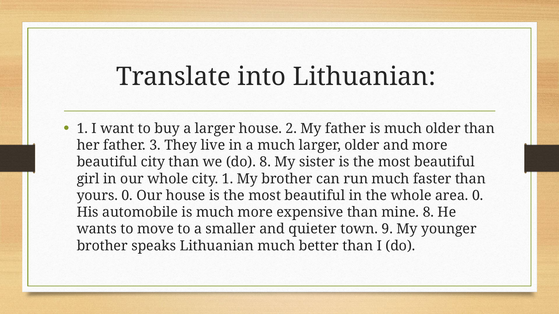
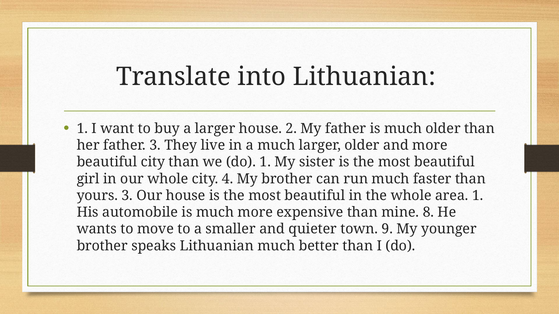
do 8: 8 -> 1 (265, 162)
city 1: 1 -> 4 (228, 179)
yours 0: 0 -> 3 (127, 196)
area 0: 0 -> 1 (478, 196)
